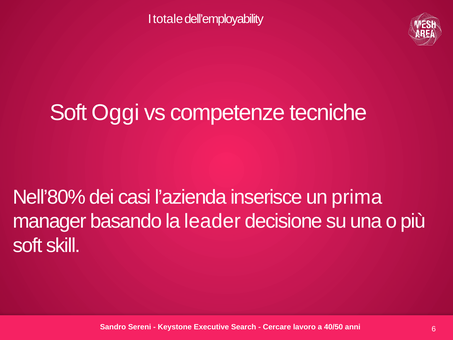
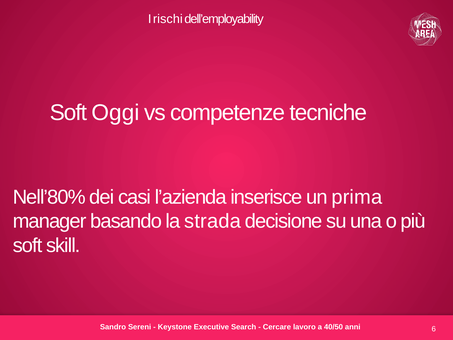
totale: totale -> rischi (168, 19)
leader: leader -> strada (213, 221)
